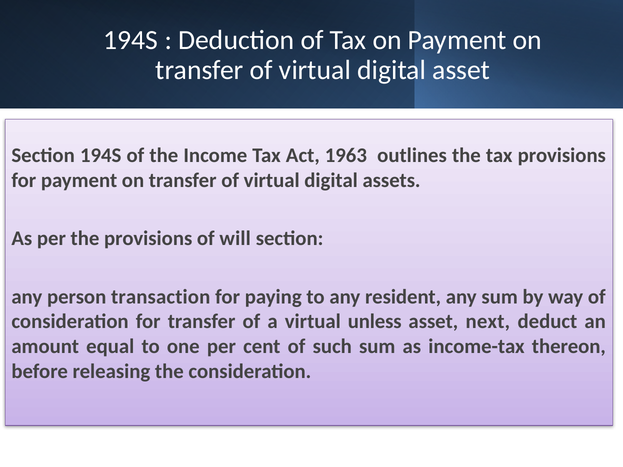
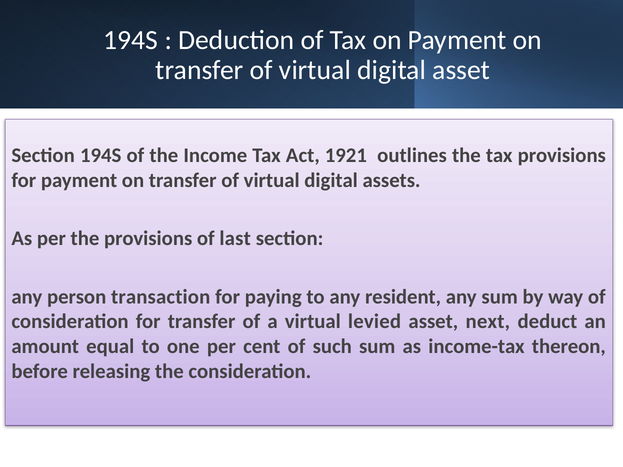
1963: 1963 -> 1921 (346, 156)
will: will -> last (235, 239)
unless: unless -> levied (375, 322)
